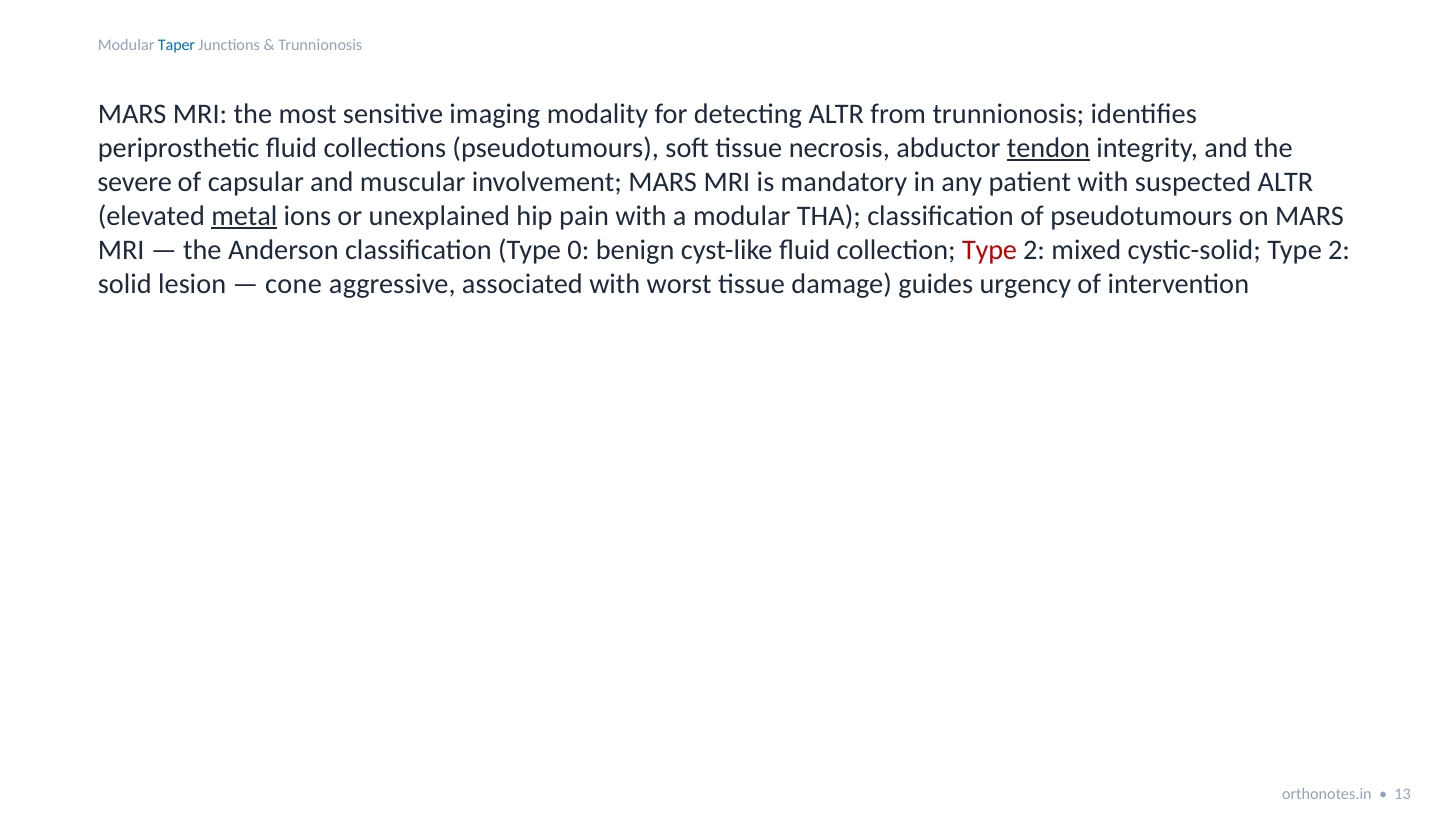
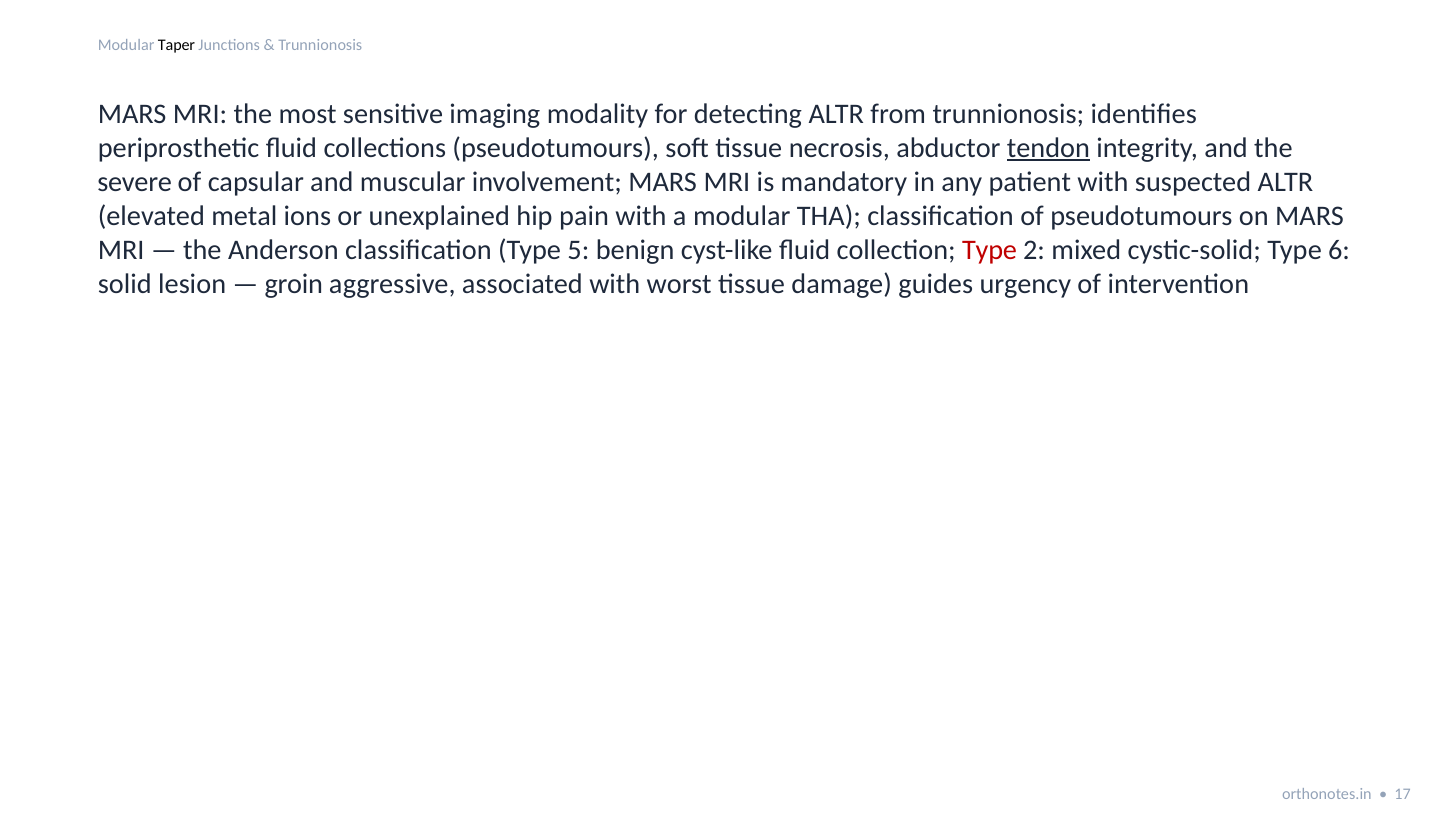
Taper colour: blue -> black (177, 45)
metal underline: present -> none (244, 216)
0: 0 -> 5 (578, 250)
cystic-solid Type 2: 2 -> 6 (1339, 250)
cone: cone -> groin (294, 284)
13: 13 -> 17 (1403, 795)
